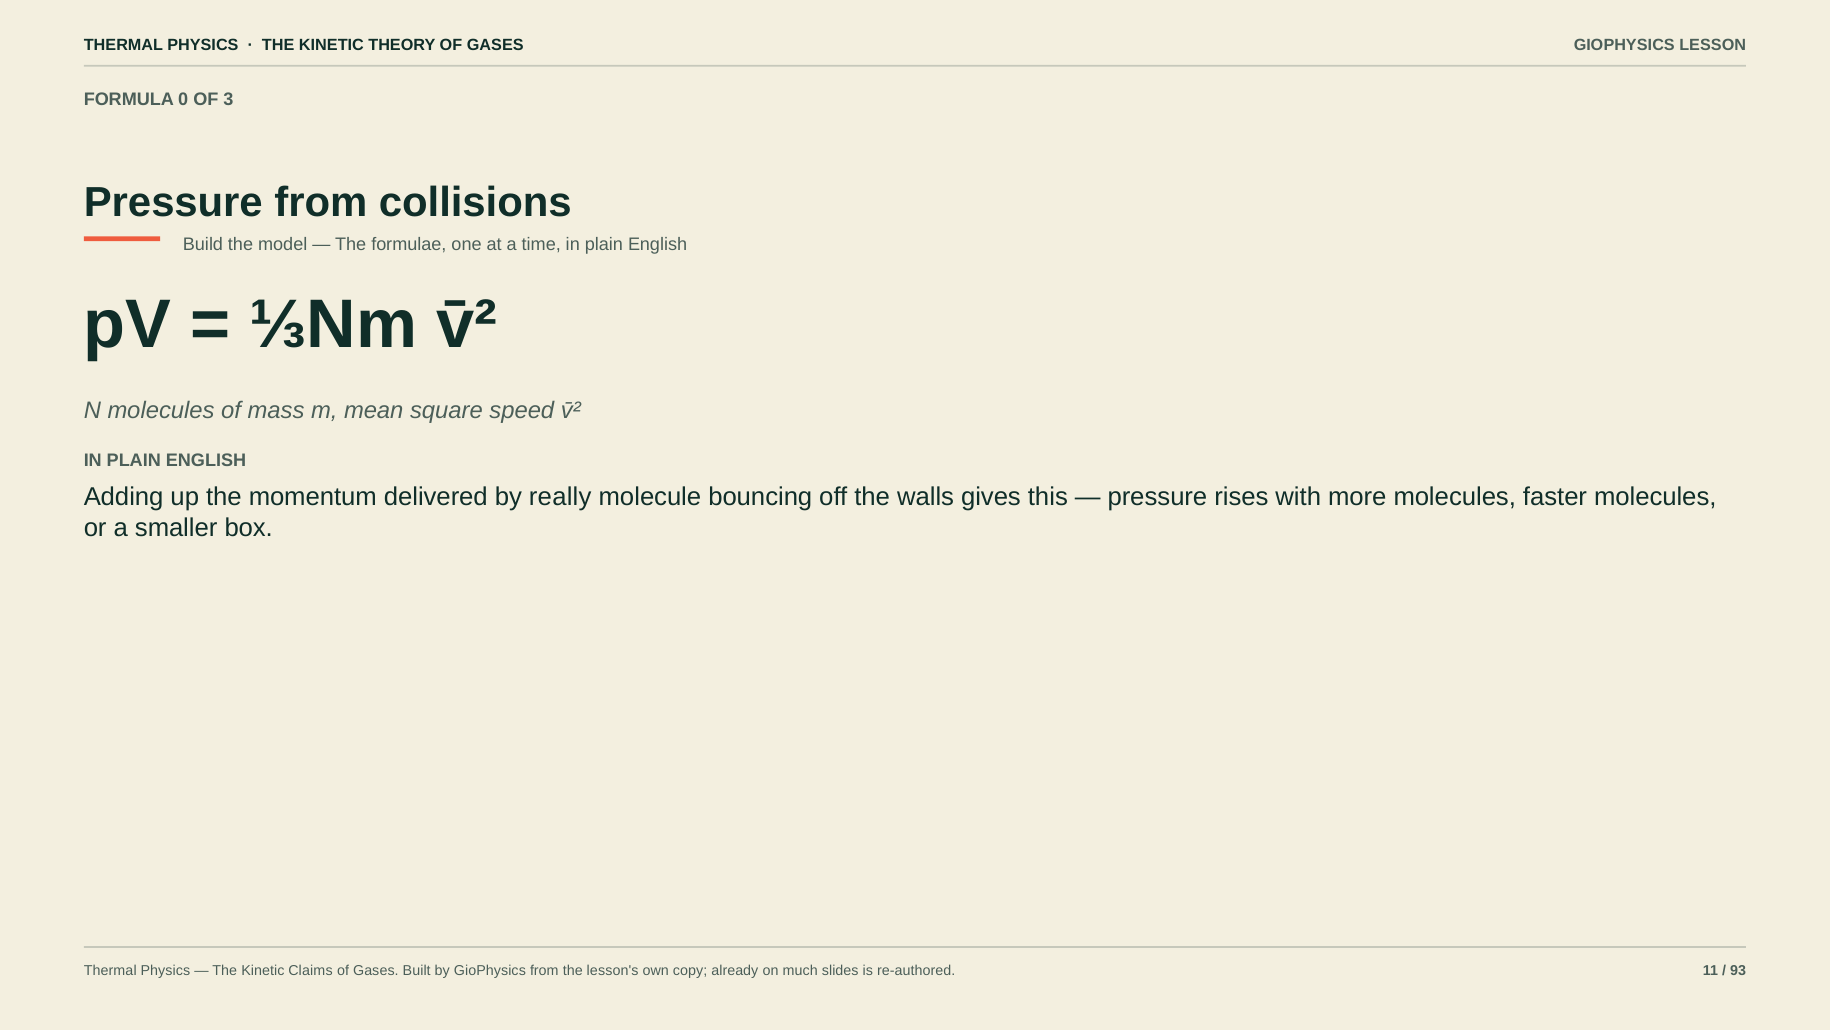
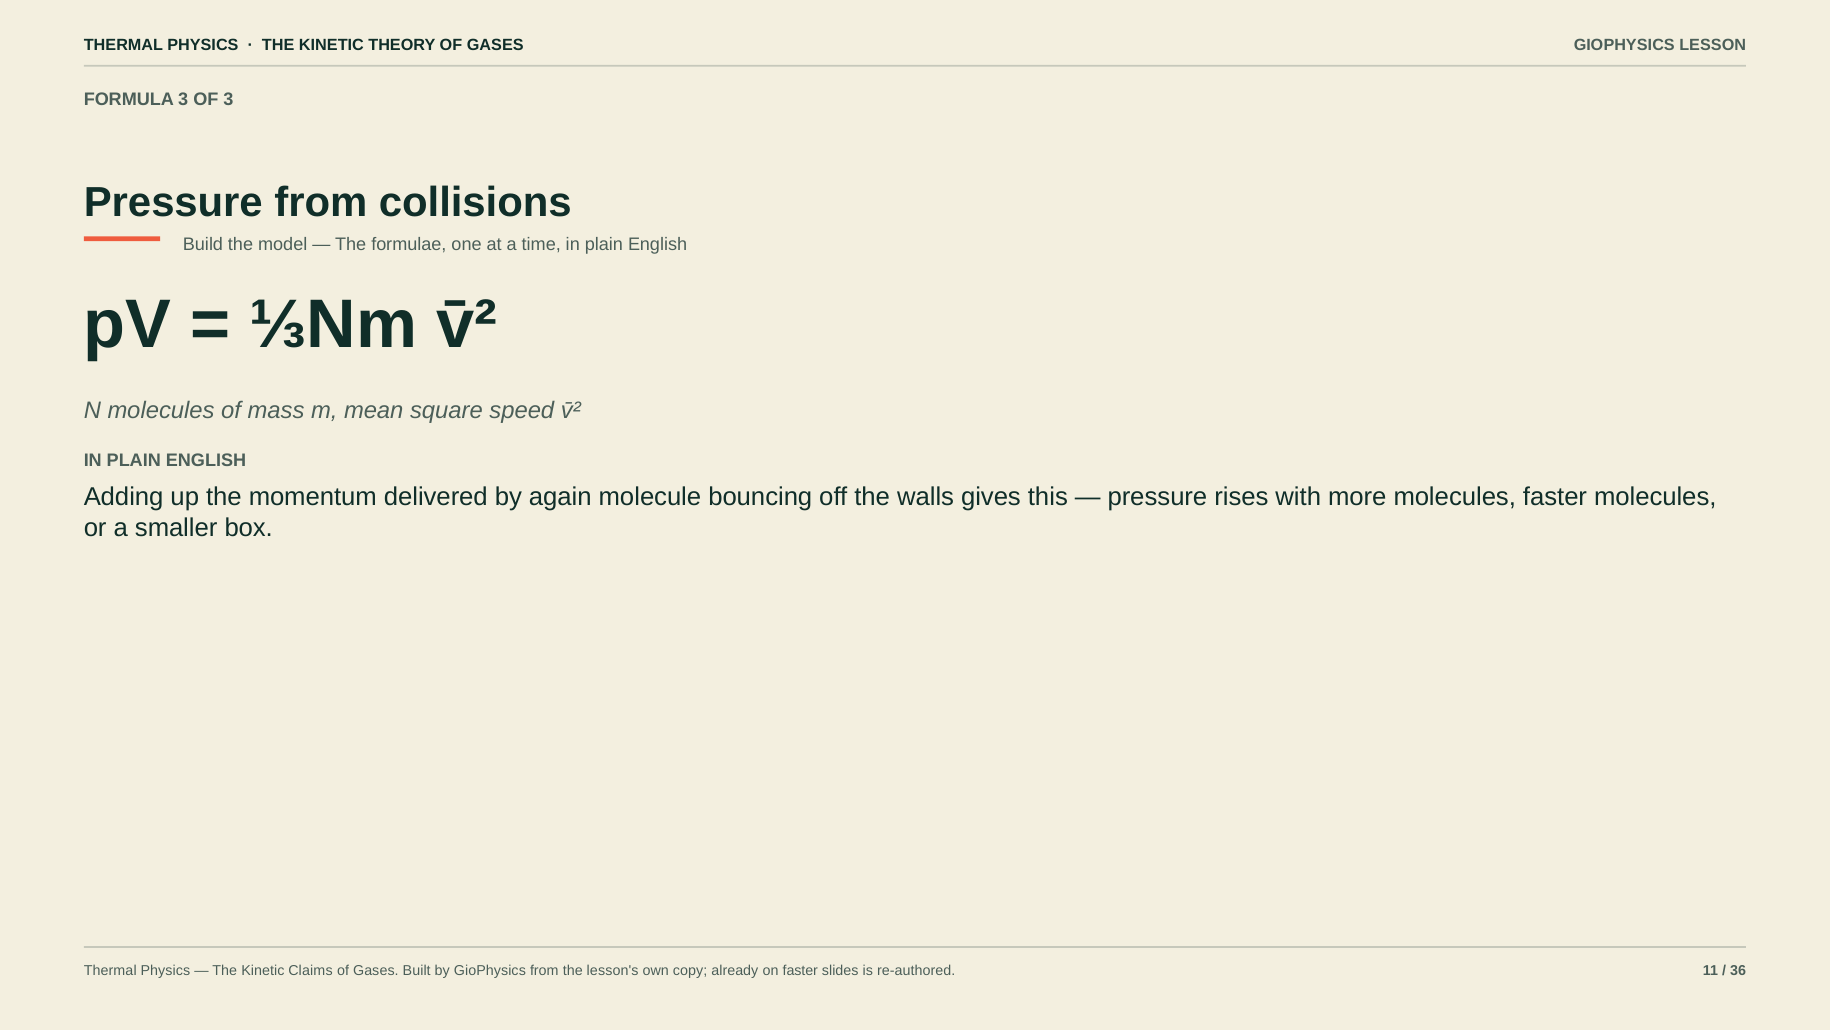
FORMULA 0: 0 -> 3 (183, 100)
really: really -> again (560, 496)
on much: much -> faster (800, 970)
93: 93 -> 36 (1738, 970)
